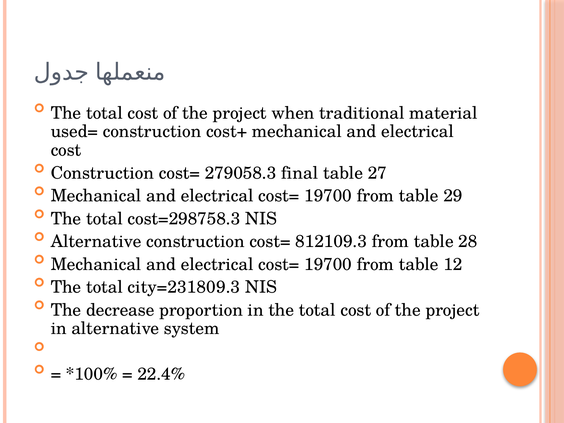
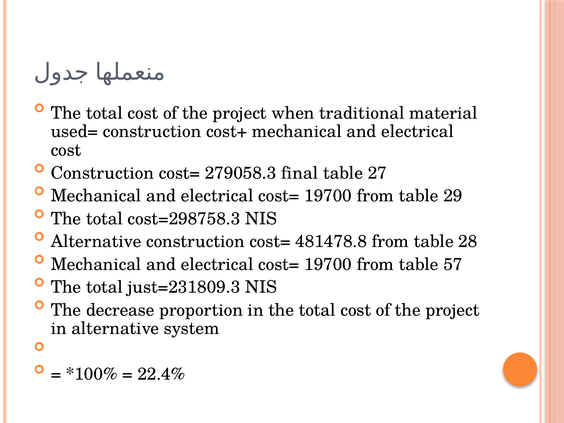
812109.3: 812109.3 -> 481478.8 (331, 242)
12: 12 -> 57 (453, 264)
city=231809.3: city=231809.3 -> just=231809.3 (184, 287)
